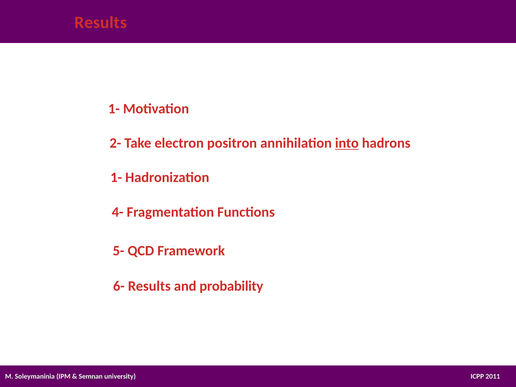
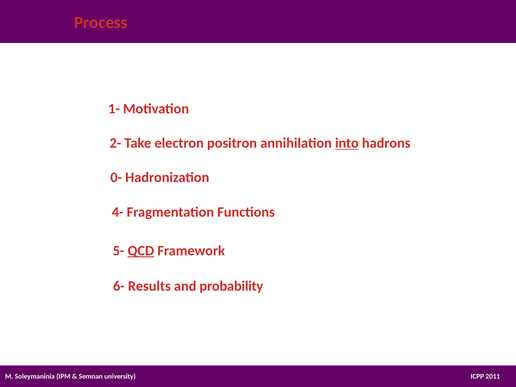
Results: Results -> Process (101, 23)
1-: 1- -> 0- (116, 178)
QCD underline: none -> present (141, 251)
